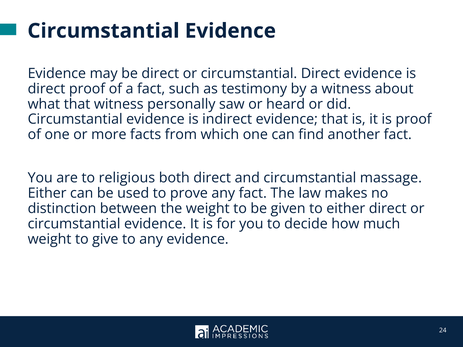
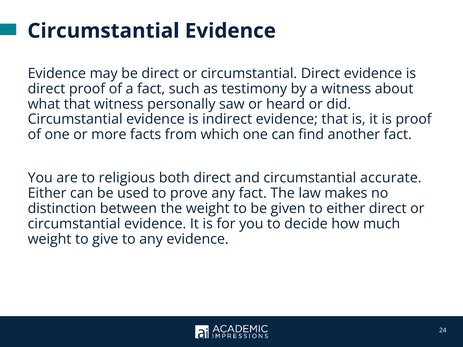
massage: massage -> accurate (391, 178)
